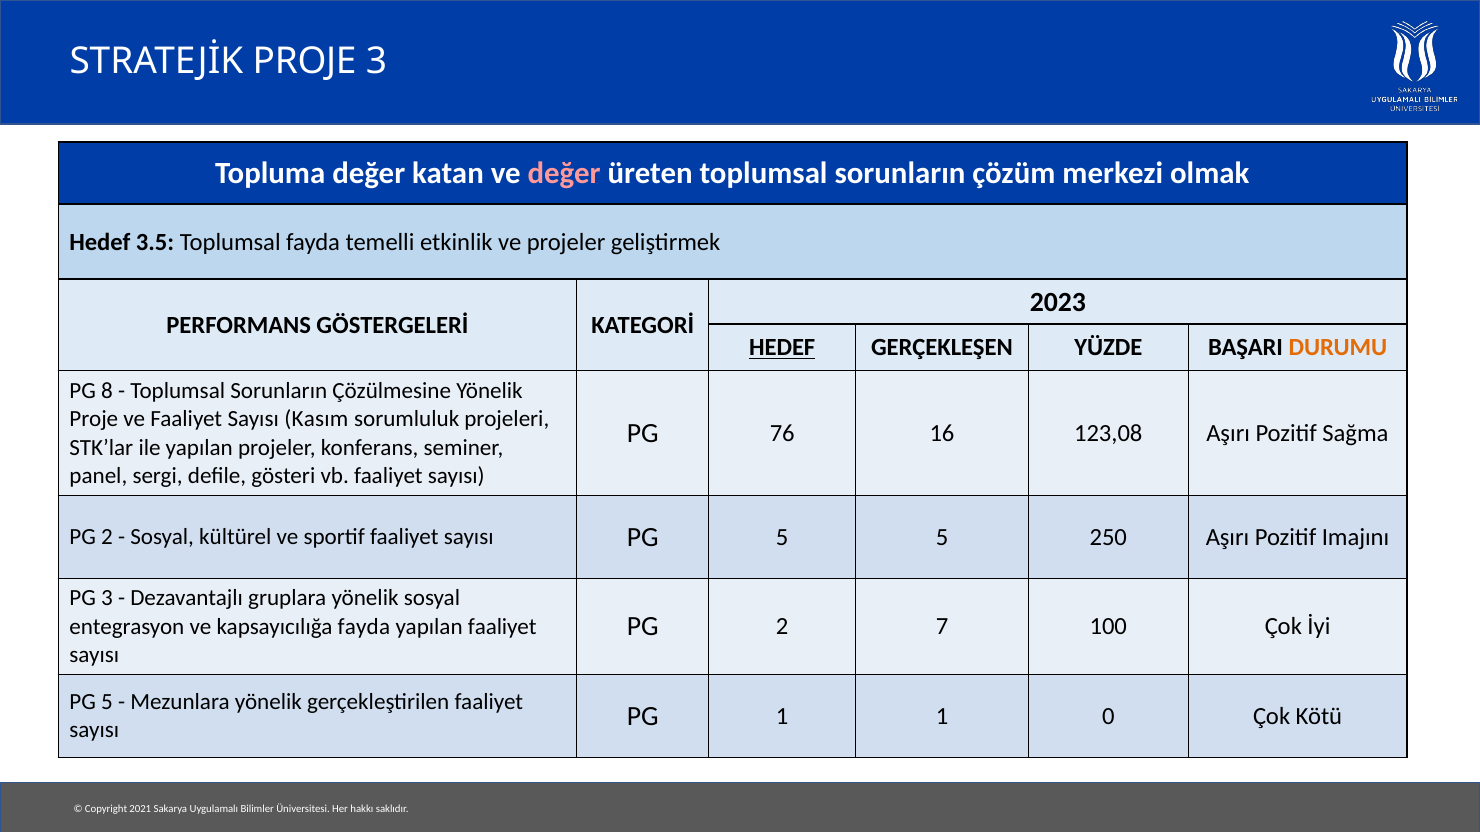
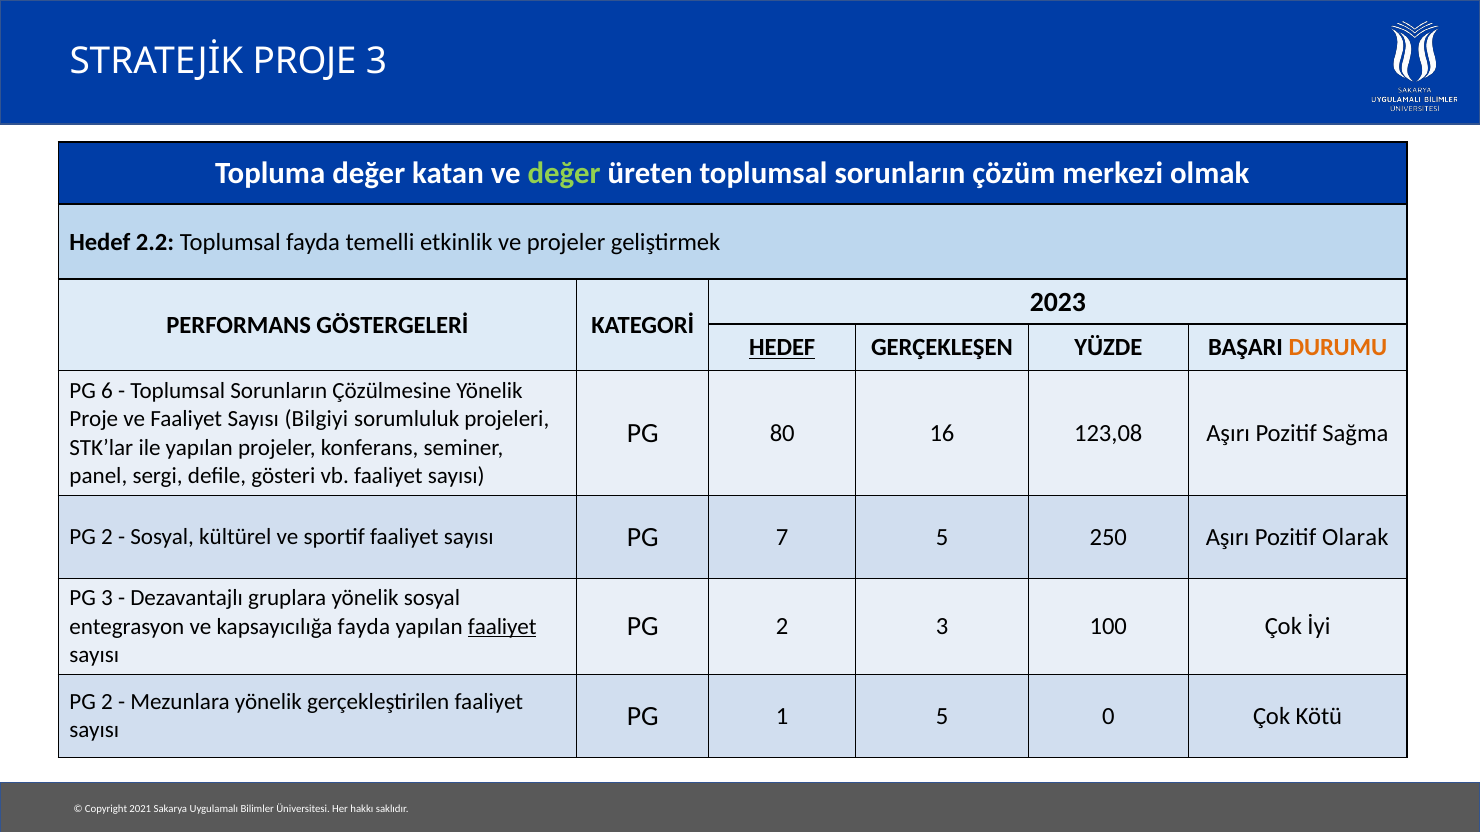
değer colour: pink -> light green (564, 173)
3.5: 3.5 -> 2.2 (155, 242)
8: 8 -> 6 (107, 391)
Kasım: Kasım -> Bilgiyi (316, 419)
76: 76 -> 80 (782, 434)
sayısı PG 5: 5 -> 7 (782, 537)
Imajını: Imajını -> Olarak (1355, 537)
2 7: 7 -> 3 (942, 627)
faaliyet underline: none -> present (502, 627)
5: 5 -> 2 (107, 702)
1 1: 1 -> 5 (942, 716)
